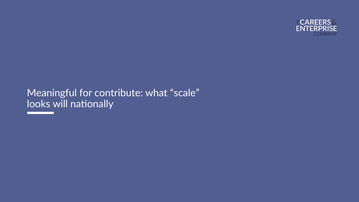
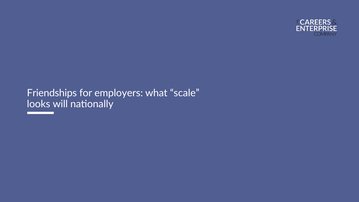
Meaningful: Meaningful -> Friendships (52, 93)
contribute: contribute -> employers (119, 93)
